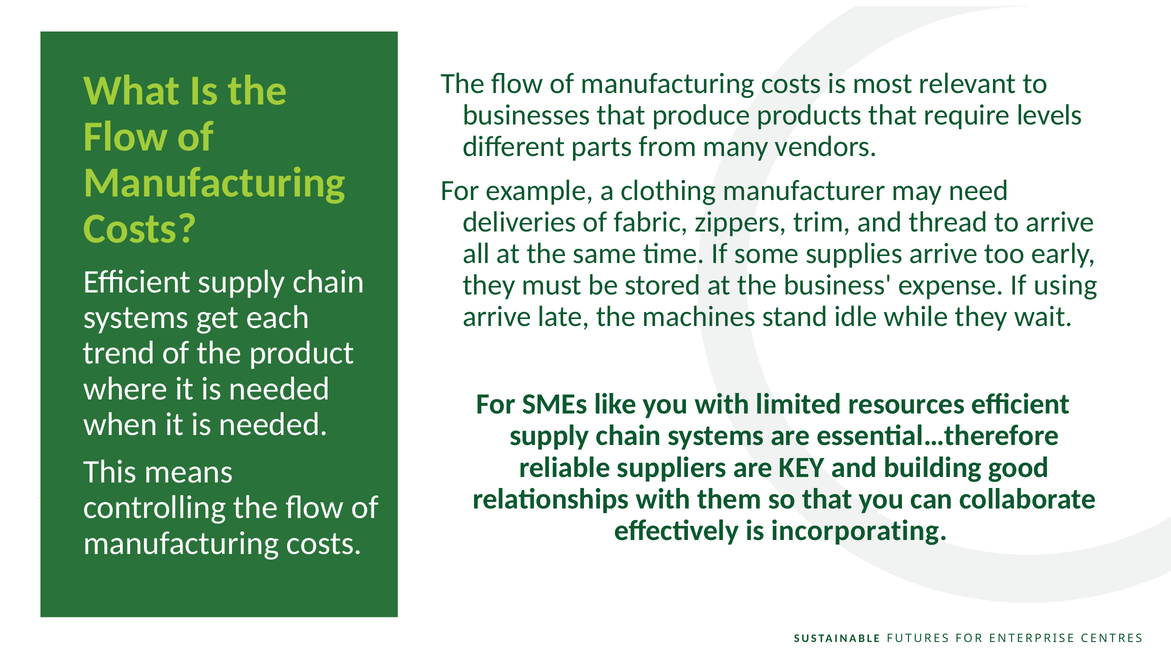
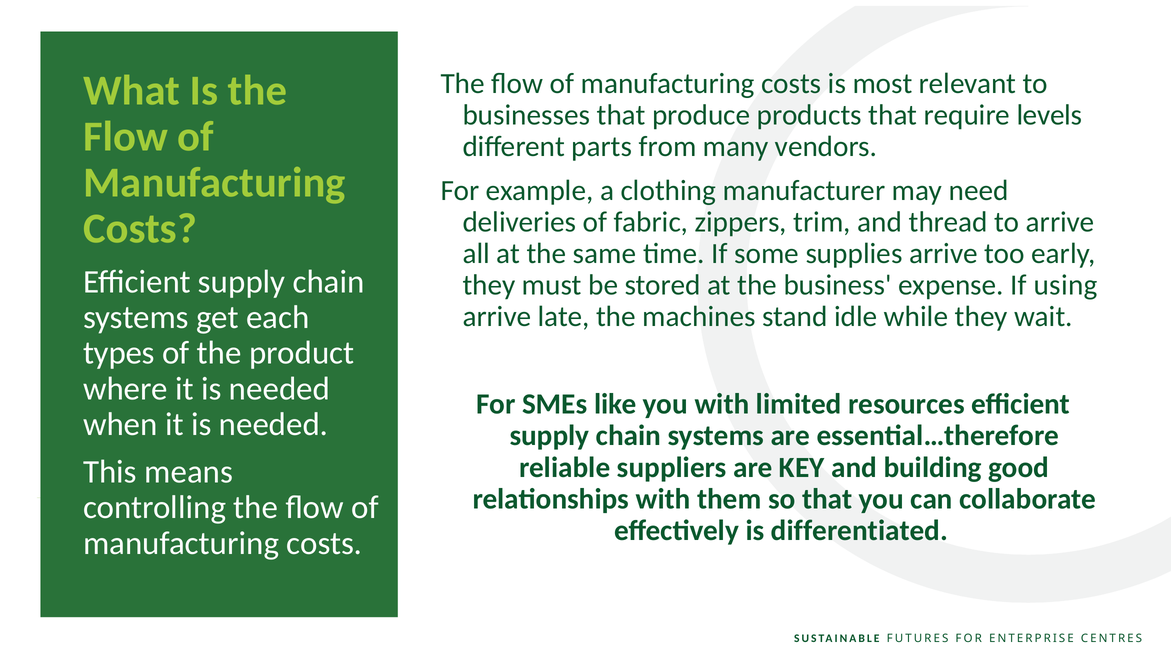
trend: trend -> types (119, 353)
incorporating: incorporating -> differentiated (859, 531)
